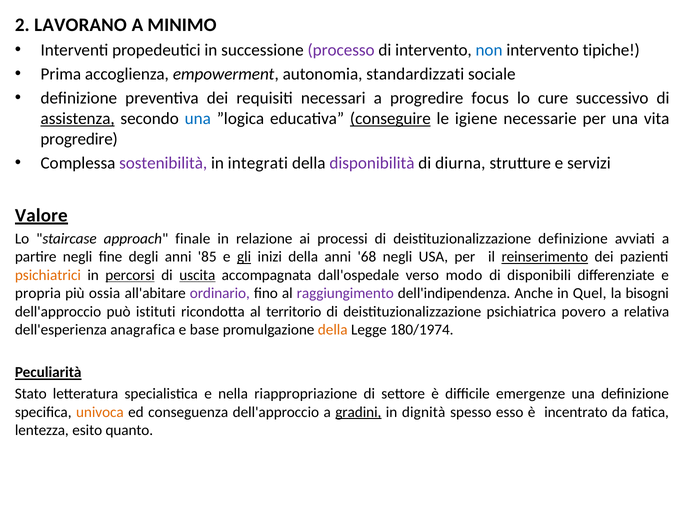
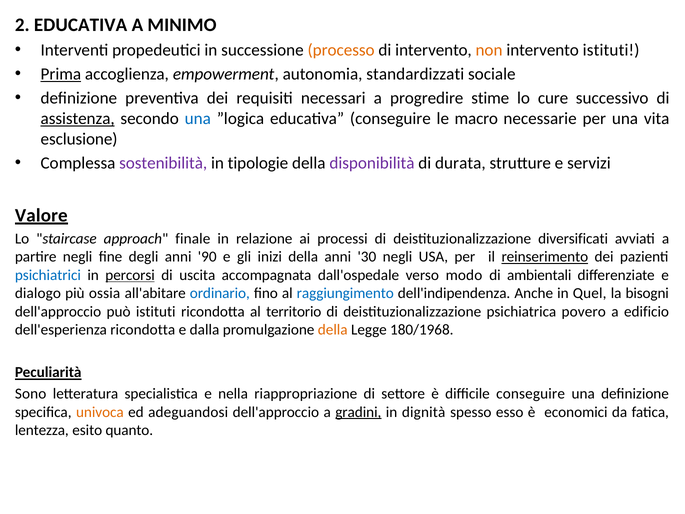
2 LAVORANO: LAVORANO -> EDUCATIVA (81, 25)
processo colour: purple -> orange (341, 50)
non colour: blue -> orange (489, 50)
intervento tipiche: tipiche -> istituti (611, 50)
Prima underline: none -> present (61, 74)
focus: focus -> stime (490, 98)
conseguire underline: present -> none (390, 118)
igiene: igiene -> macro (476, 118)
progredire: progredire -> esclusione (79, 139)
integrati: integrati -> tipologie (258, 163)
diurna: diurna -> durata (460, 163)
deistituzionalizzazione definizione: definizione -> diversificati (573, 239)
85: 85 -> 90 (207, 257)
gli underline: present -> none (244, 257)
68: 68 -> 30 (367, 257)
psichiatrici colour: orange -> blue (48, 275)
uscita underline: present -> none (197, 275)
disponibili: disponibili -> ambientali (539, 275)
propria: propria -> dialogo (38, 293)
ordinario colour: purple -> blue (220, 293)
raggiungimento colour: purple -> blue (345, 293)
relativa: relativa -> edificio (647, 312)
dell'esperienza anagrafica: anagrafica -> ricondotta (143, 330)
base: base -> dalla (205, 330)
180/1974: 180/1974 -> 180/1968 (422, 330)
Stato: Stato -> Sono (31, 394)
difficile emergenze: emergenze -> conseguire (531, 394)
conseguenza: conseguenza -> adeguandosi (188, 412)
incentrato: incentrato -> economici (576, 412)
